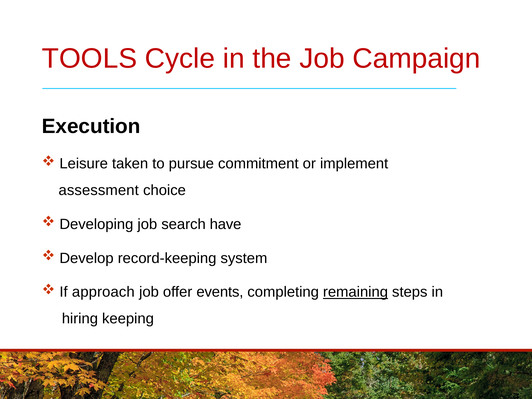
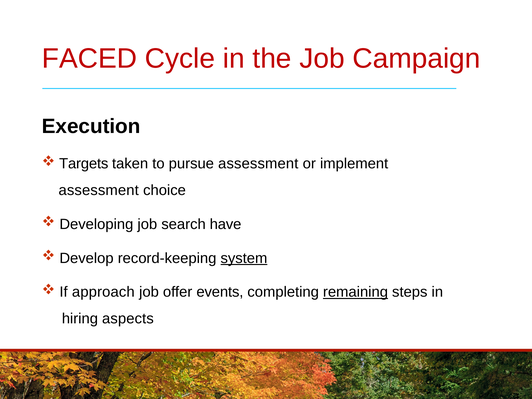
TOOLS: TOOLS -> FACED (89, 59)
Leisure: Leisure -> Targets (84, 164)
pursue commitment: commitment -> assessment (258, 164)
system underline: none -> present (244, 258)
keeping: keeping -> aspects (128, 319)
